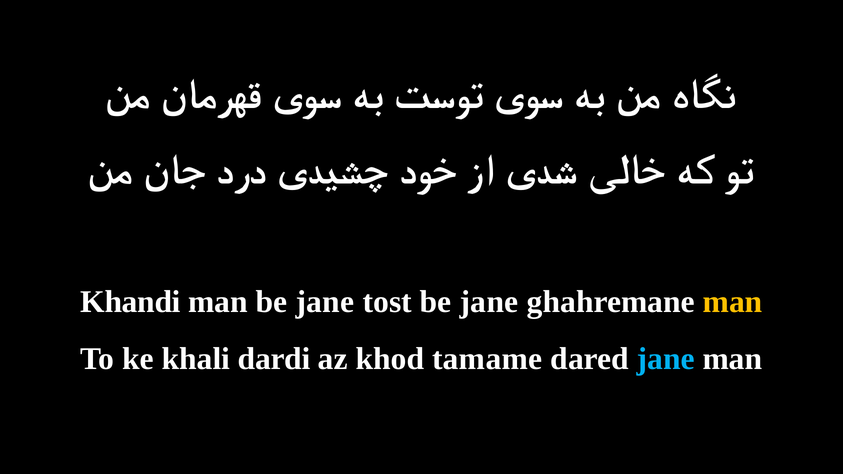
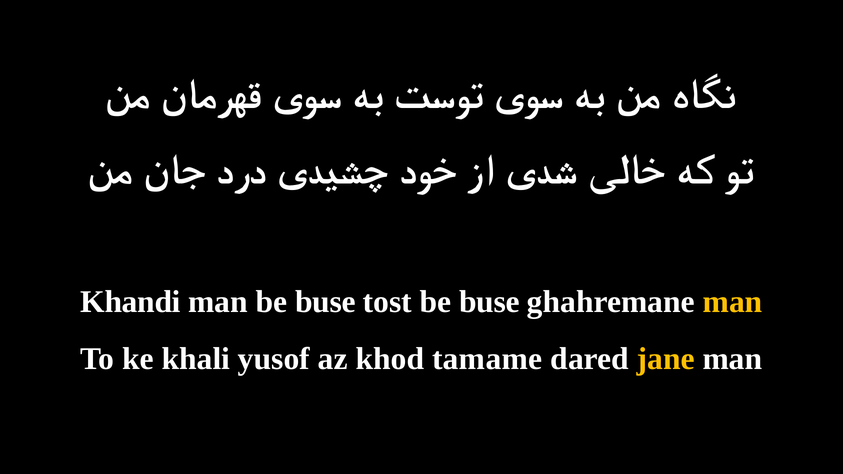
man be jane: jane -> buse (325, 302)
tost be jane: jane -> buse (489, 302)
dardi: dardi -> yusof (274, 359)
jane colour: light blue -> yellow (666, 359)
